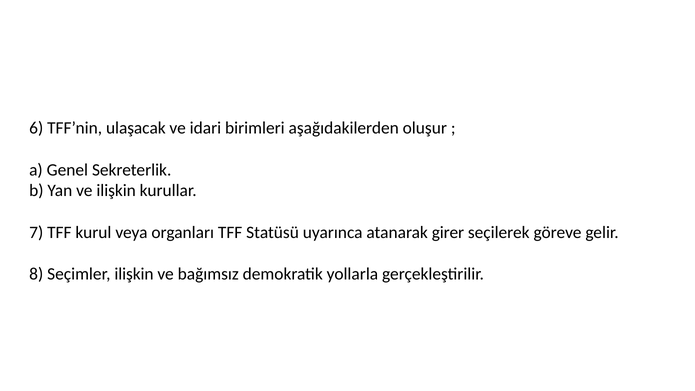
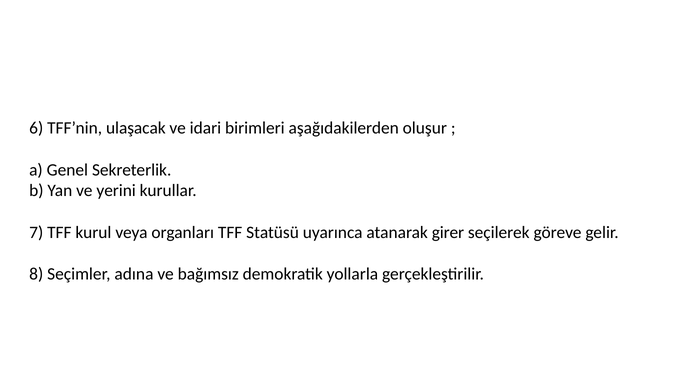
ve ilişkin: ilişkin -> yerini (116, 191)
Seçimler ilişkin: ilişkin -> adına (134, 274)
